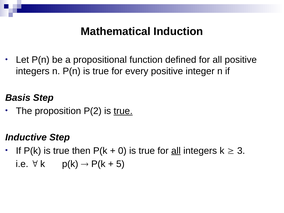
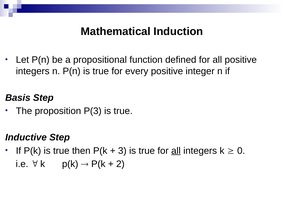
P(2: P(2 -> P(3 (93, 111)
true underline: present -> none (123, 111)
0: 0 -> 3 (122, 151)
3: 3 -> 0 (241, 151)
5: 5 -> 2 (120, 164)
